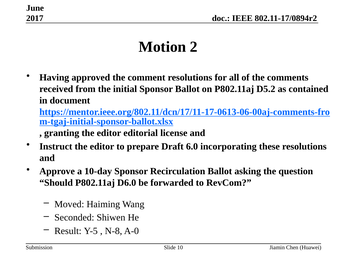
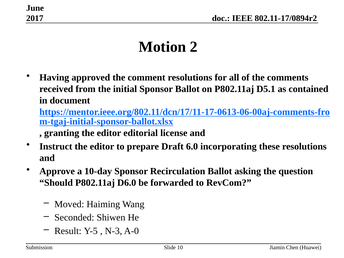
D5.2: D5.2 -> D5.1 (266, 89)
N-8: N-8 -> N-3 (114, 231)
